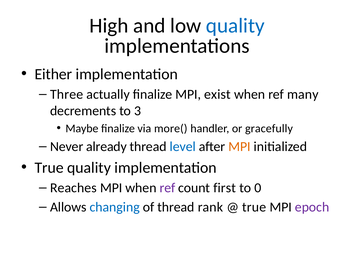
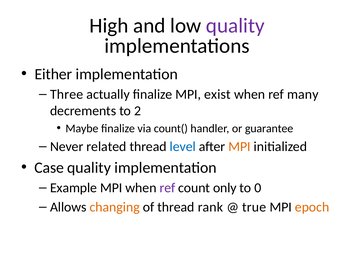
quality colour: blue -> purple (235, 26)
3: 3 -> 2 (138, 111)
more(: more( -> count( (171, 129)
gracefully: gracefully -> guarantee (269, 129)
already: already -> related (106, 147)
True: True -> Case (49, 168)
Reaches: Reaches -> Example (74, 188)
first: first -> only (225, 188)
changing colour: blue -> orange (115, 208)
epoch colour: purple -> orange (312, 208)
